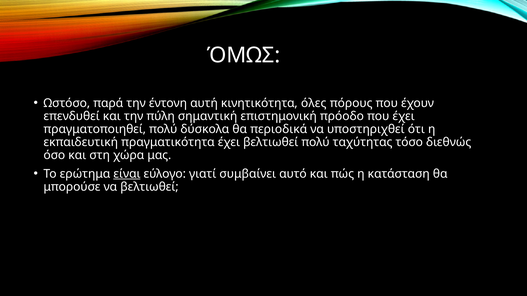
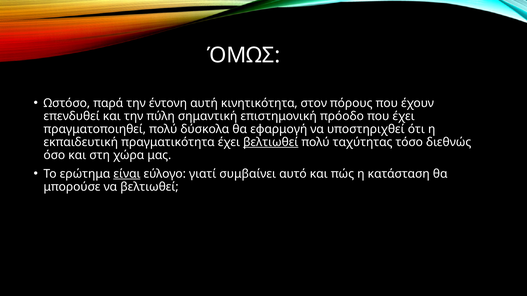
όλες: όλες -> στον (314, 103)
περιοδικά: περιοδικά -> εφαρμογή (279, 129)
βελτιωθεί underline: none -> present (271, 142)
